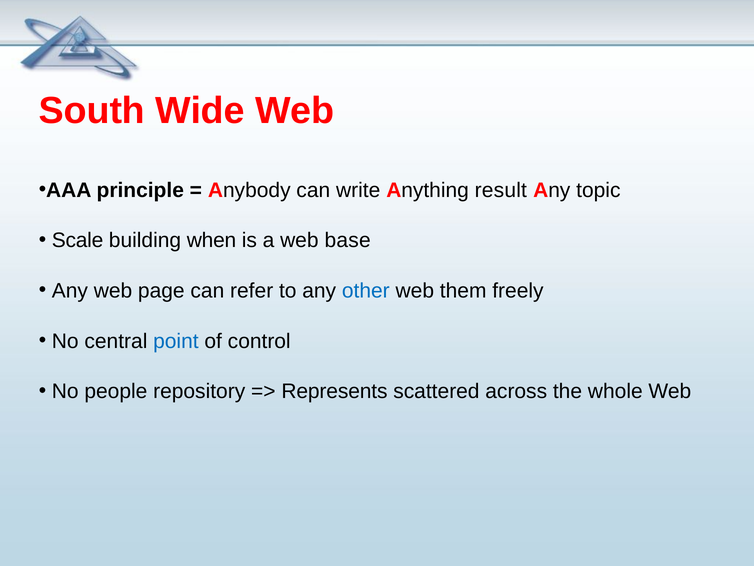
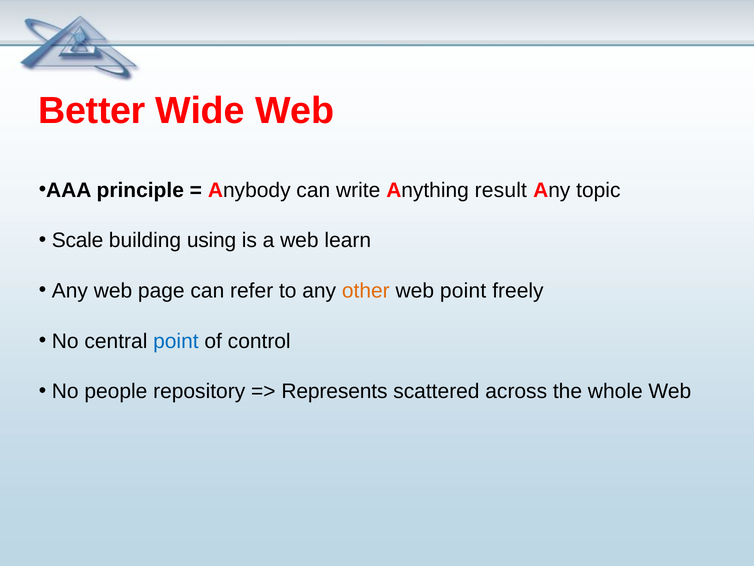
South: South -> Better (92, 111)
when: when -> using (212, 240)
base: base -> learn (348, 240)
other colour: blue -> orange (366, 290)
web them: them -> point (463, 290)
